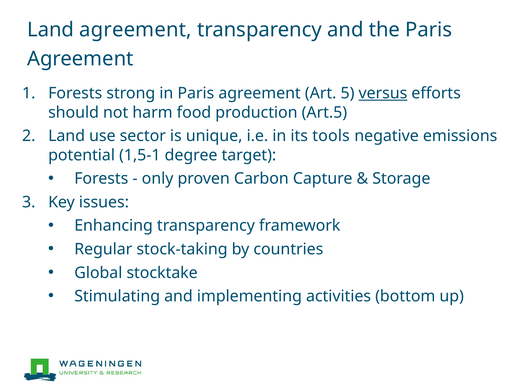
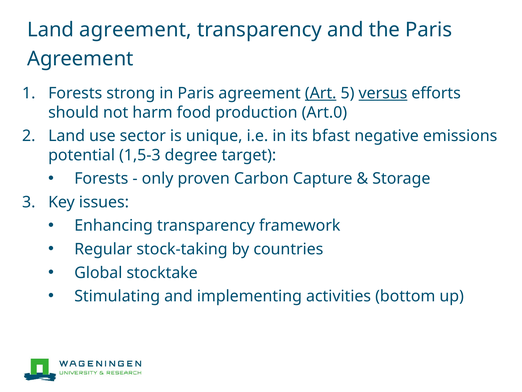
Art underline: none -> present (321, 93)
Art.5: Art.5 -> Art.0 (324, 112)
tools: tools -> bfast (331, 136)
1,5-1: 1,5-1 -> 1,5-3 (140, 155)
